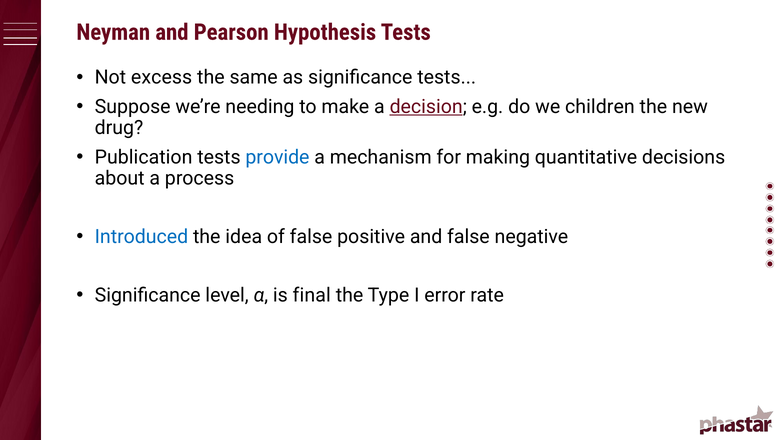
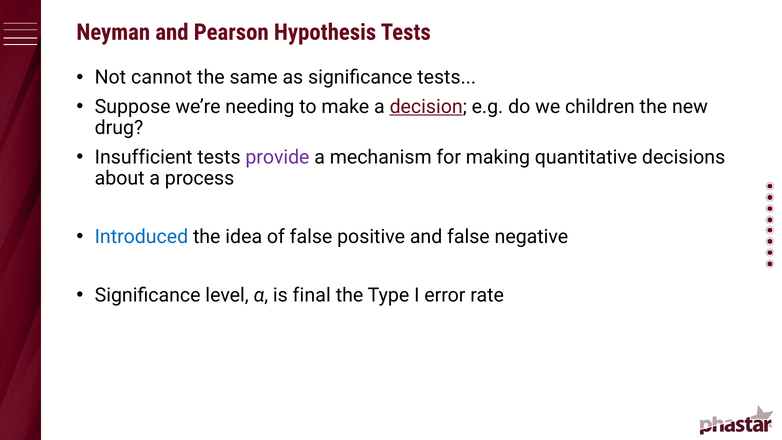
excess: excess -> cannot (162, 77)
Publication: Publication -> Insufficient (144, 157)
provide colour: blue -> purple (277, 157)
